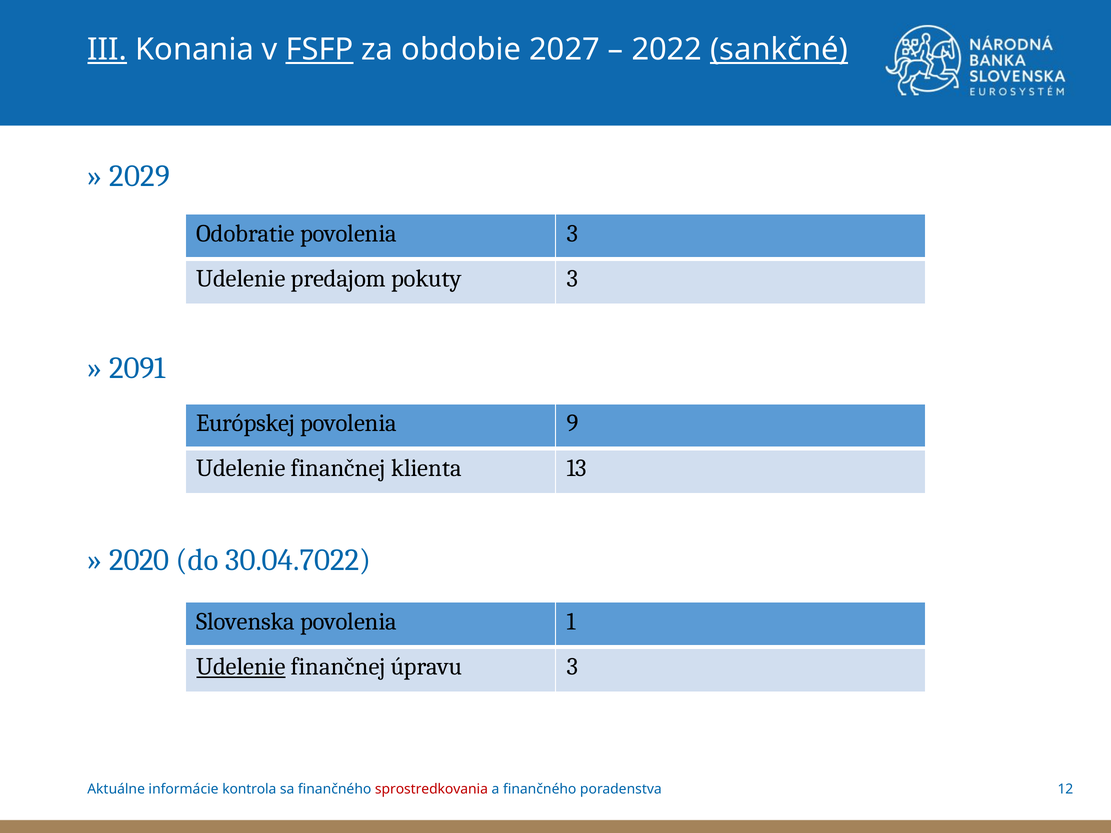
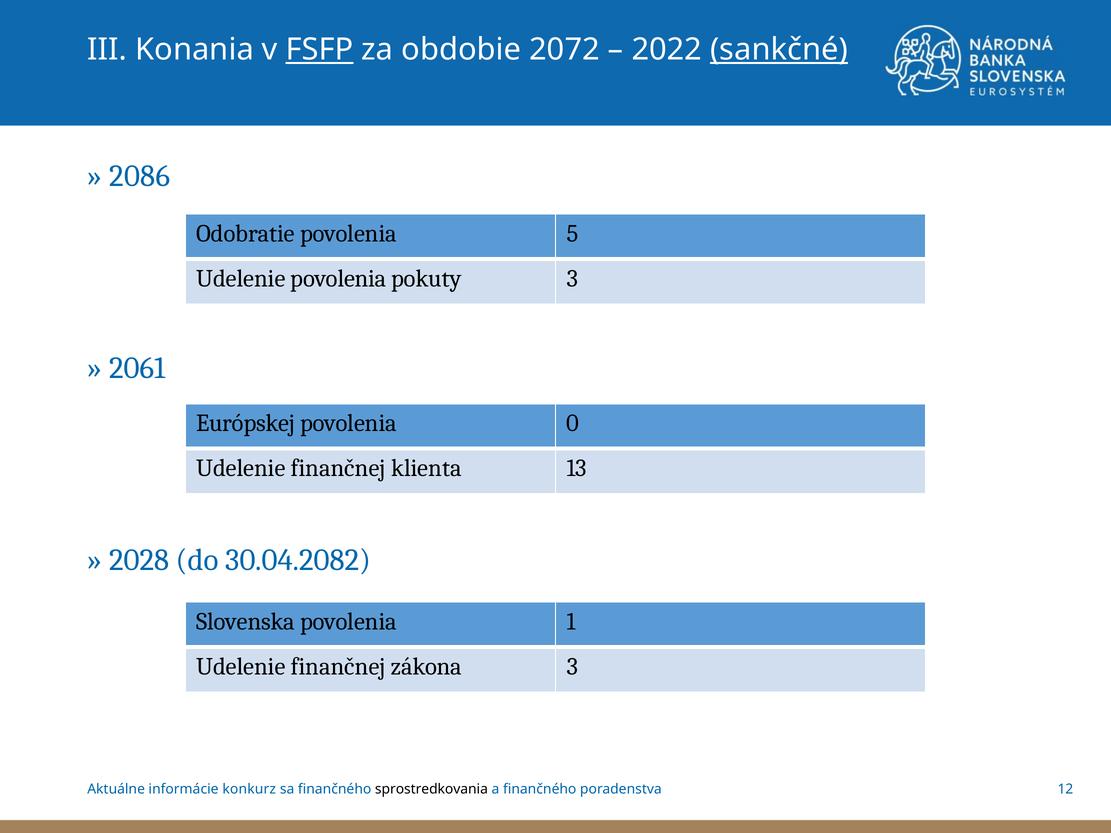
III underline: present -> none (107, 50)
2027: 2027 -> 2072 (565, 50)
2029: 2029 -> 2086 (140, 176)
povolenia 3: 3 -> 5 (572, 234)
Udelenie predajom: predajom -> povolenia (338, 279)
2091: 2091 -> 2061 (137, 368)
9: 9 -> 0 (573, 423)
2020: 2020 -> 2028 (139, 560)
30.04.7022: 30.04.7022 -> 30.04.2082 (298, 560)
Udelenie underline: present -> none (241, 667)
úpravu: úpravu -> zákona (426, 667)
kontrola: kontrola -> konkurz (249, 789)
sprostredkovania colour: red -> black (431, 789)
